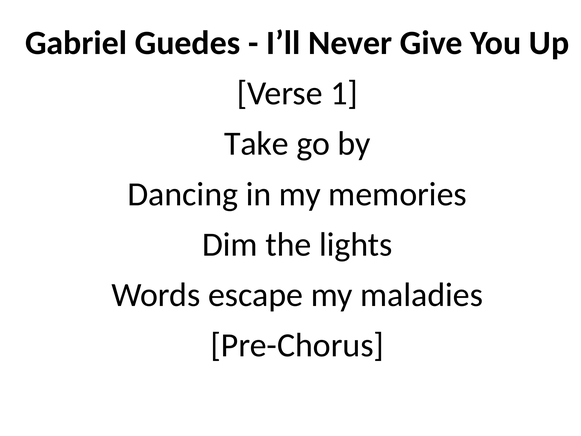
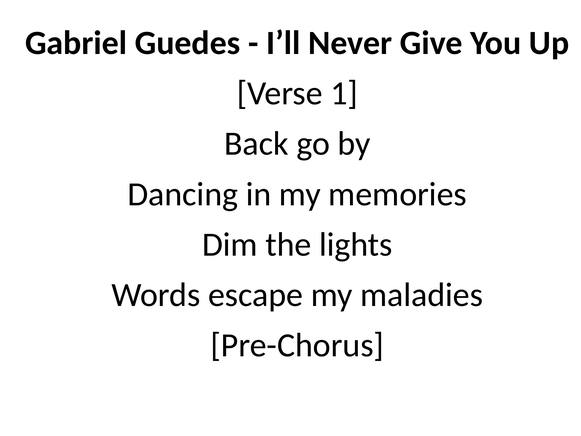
Take: Take -> Back (256, 144)
